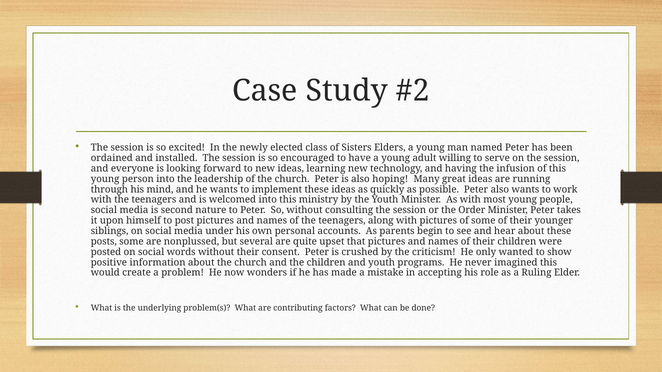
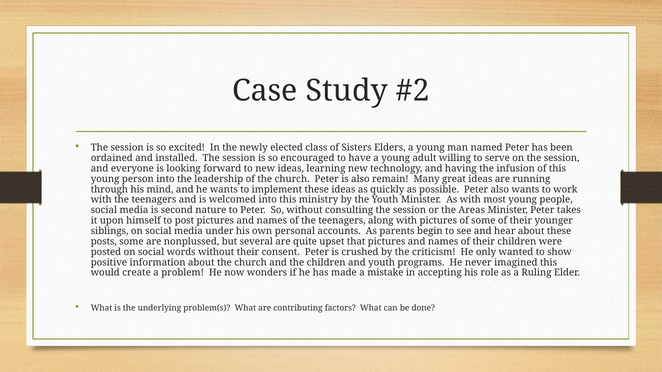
hoping: hoping -> remain (390, 179)
Order: Order -> Areas (472, 210)
